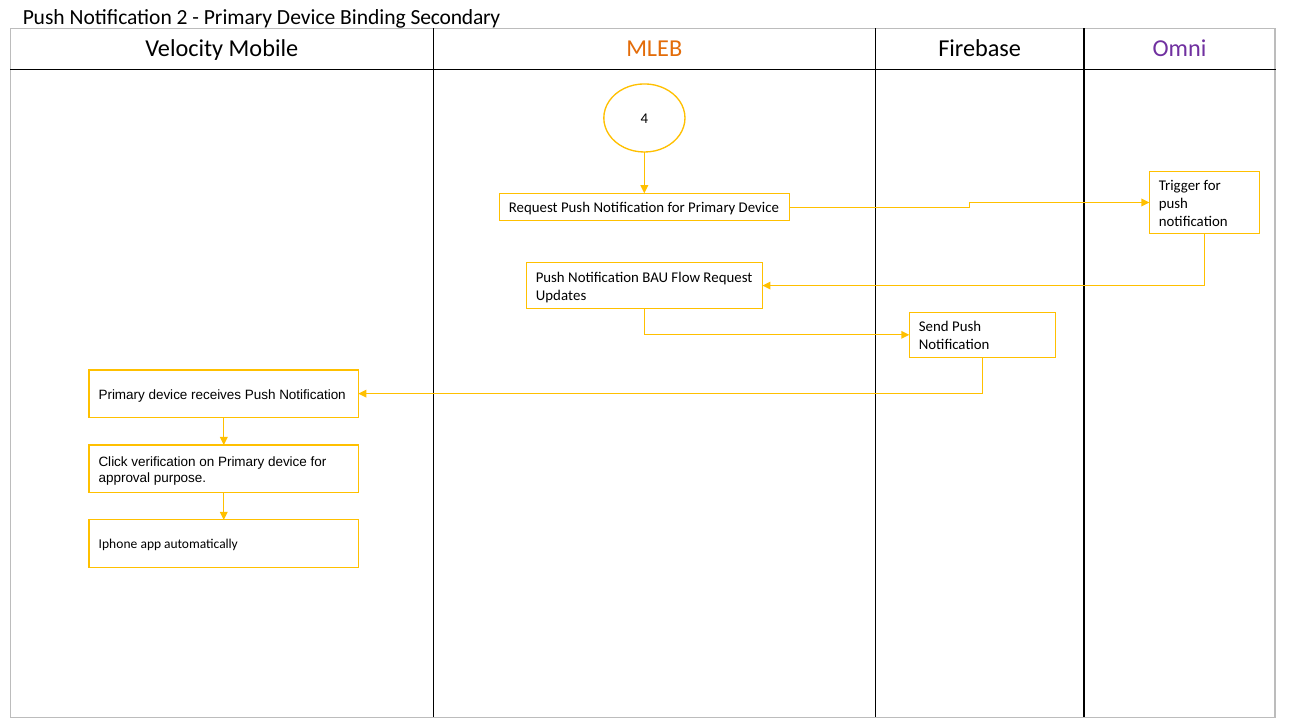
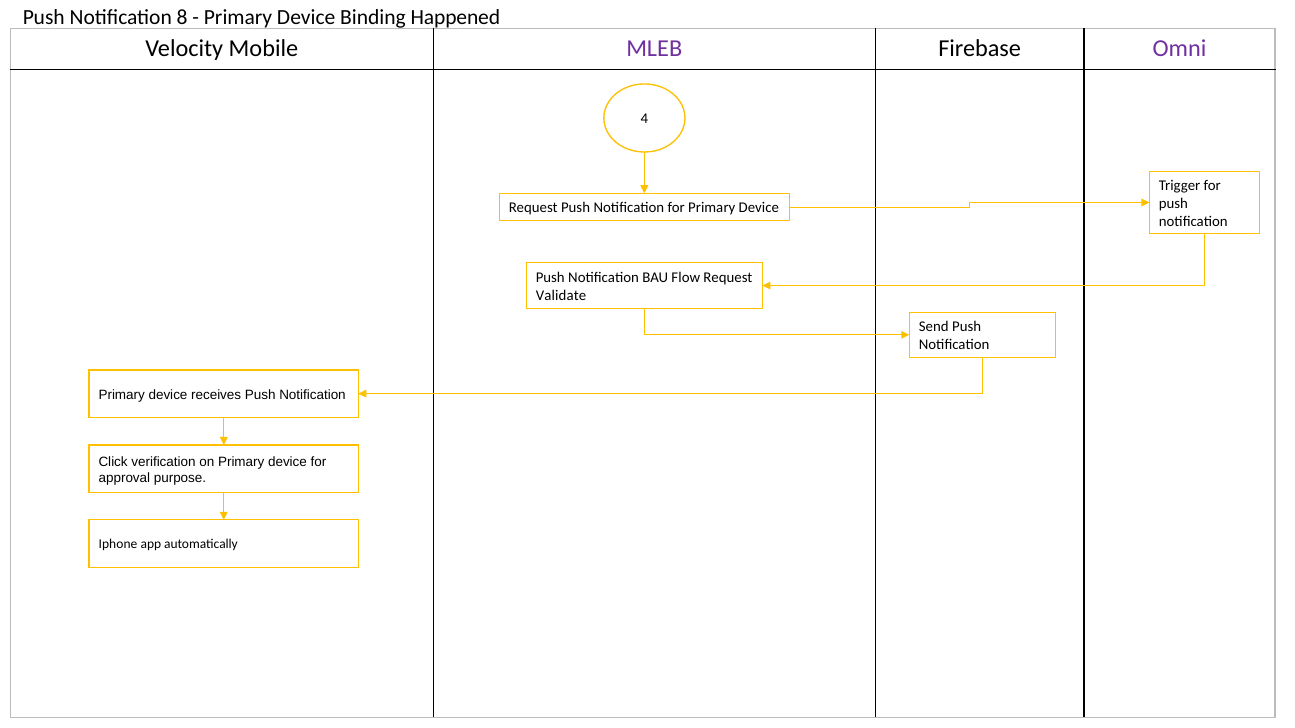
2: 2 -> 8 (182, 17)
Secondary: Secondary -> Happened (455, 17)
MLEB colour: orange -> purple (654, 49)
Updates: Updates -> Validate (561, 296)
